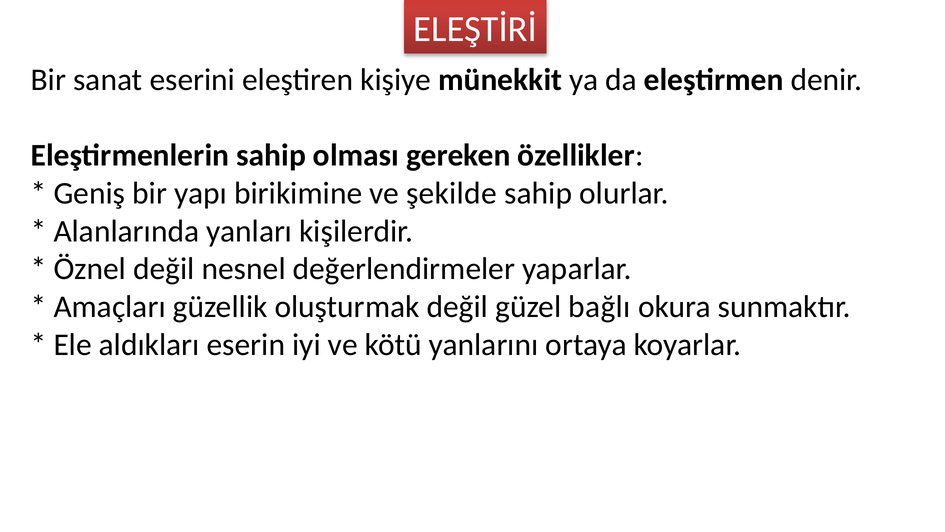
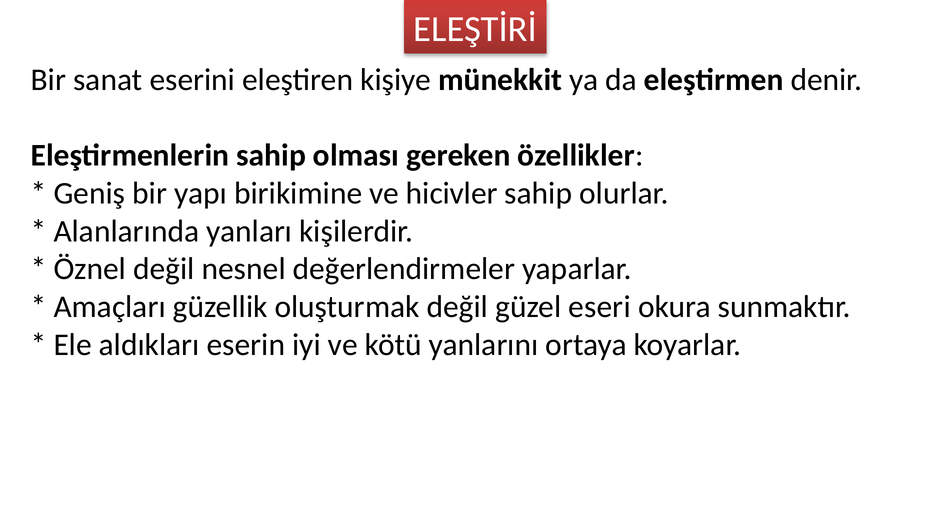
şekilde: şekilde -> hicivler (452, 193)
bağlı: bağlı -> eseri (600, 307)
